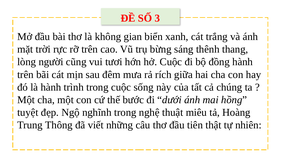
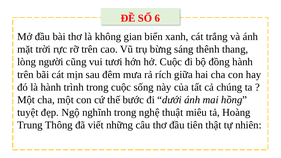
3: 3 -> 6 (157, 18)
